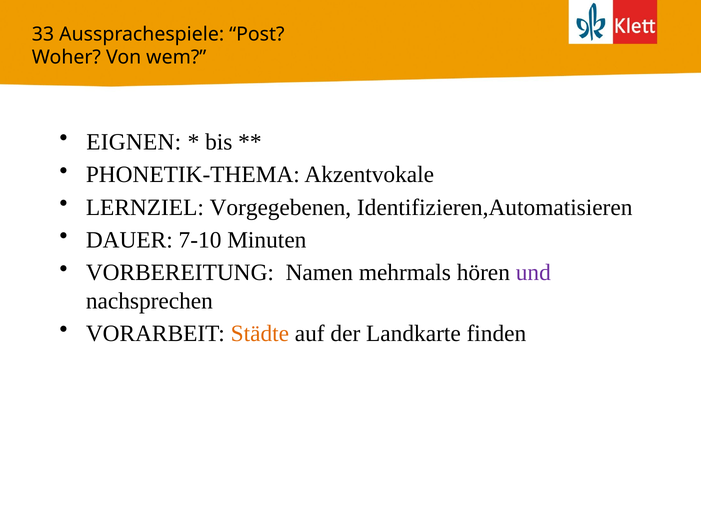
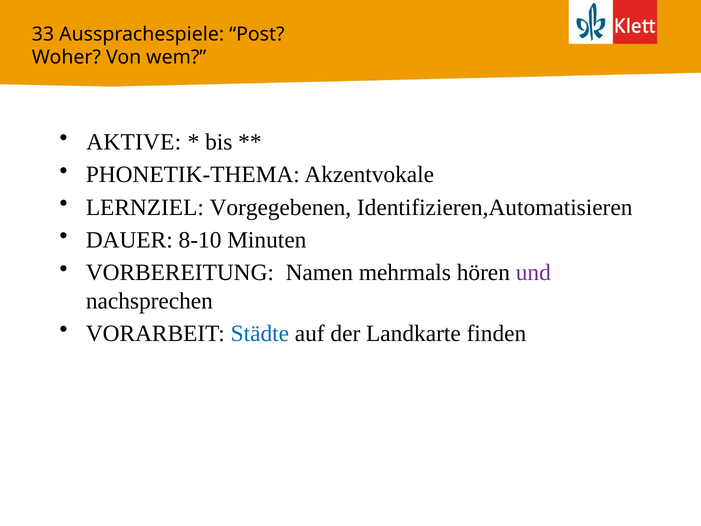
EIGNEN: EIGNEN -> AKTIVE (134, 142)
7-10: 7-10 -> 8-10 (200, 240)
Städte colour: orange -> blue (260, 333)
